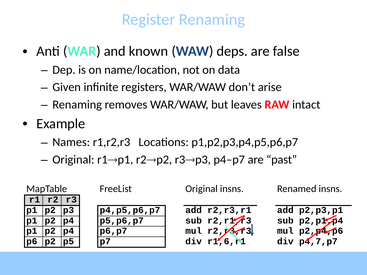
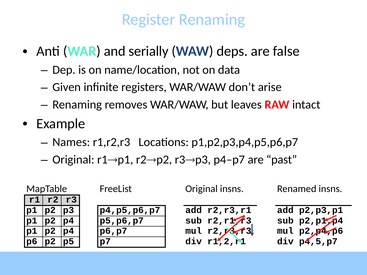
known: known -> serially (149, 51)
r1,6,r1: r1,6,r1 -> r1,2,r1 (227, 242)
p4,7,p7: p4,7,p7 -> p4,5,p7 (318, 242)
